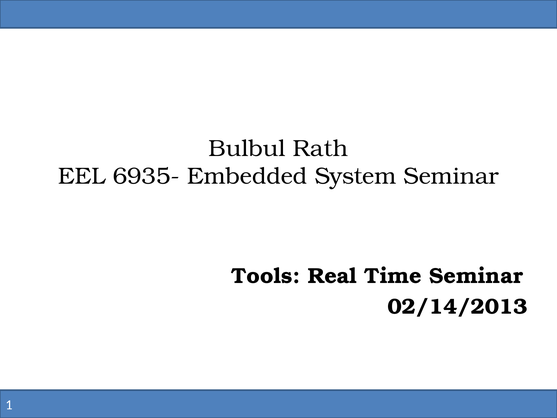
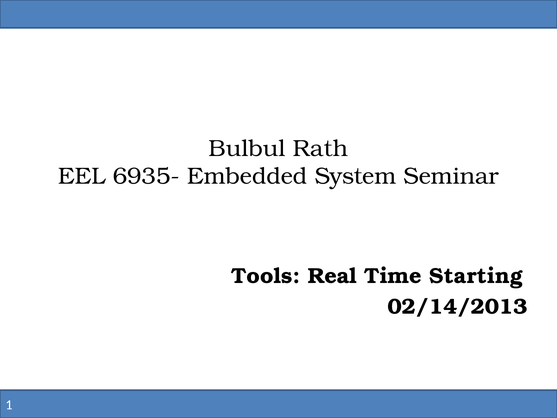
Time Seminar: Seminar -> Starting (476, 276)
